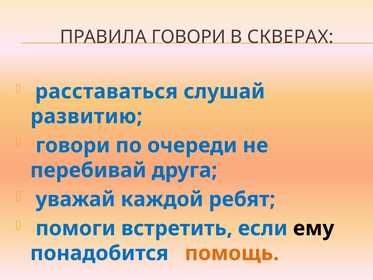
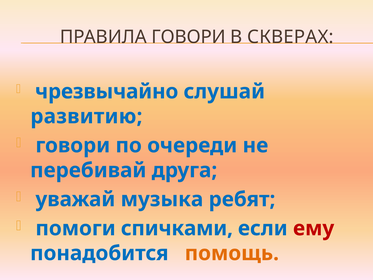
расставаться: расставаться -> чрезвычайно (107, 91)
каждой: каждой -> музыка (162, 199)
встретить: встретить -> спичками (177, 228)
ему colour: black -> red (314, 228)
